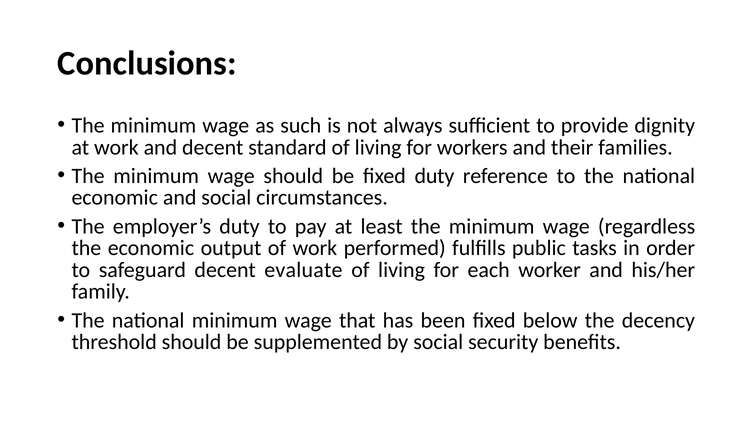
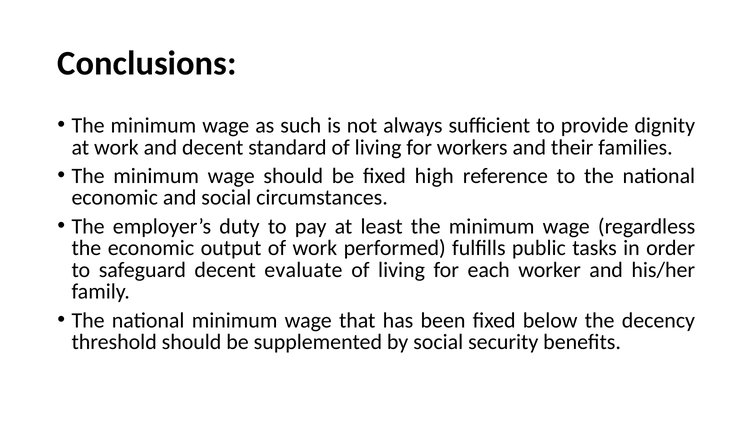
fixed duty: duty -> high (434, 176)
